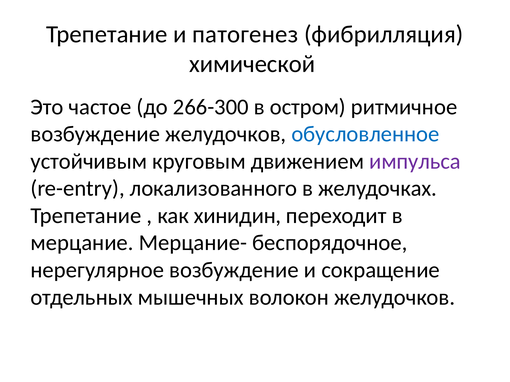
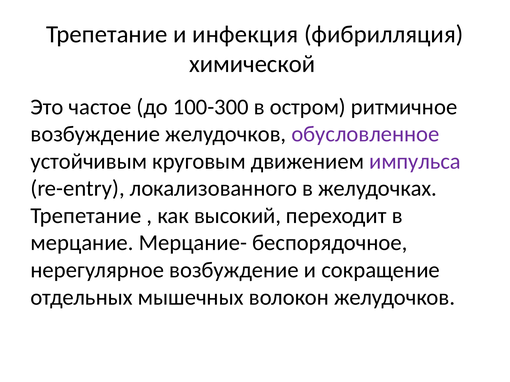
патогенез: патогенез -> инфекция (245, 34)
266-300: 266-300 -> 100-300 (211, 107)
обусловленное colour: blue -> purple (365, 134)
хинидин: хинидин -> высокий (238, 216)
